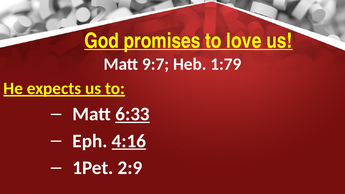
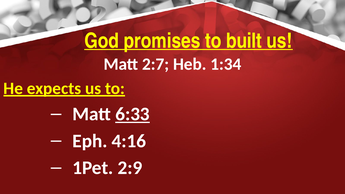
love: love -> built (244, 41)
9:7: 9:7 -> 2:7 (156, 64)
1:79: 1:79 -> 1:34 (226, 64)
4:16 underline: present -> none (129, 141)
